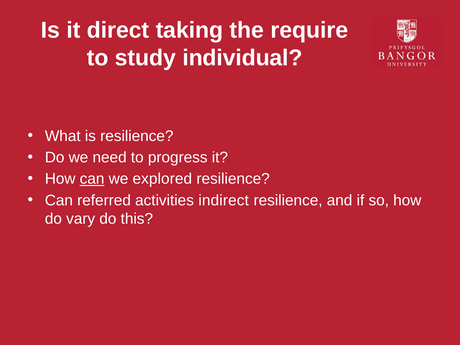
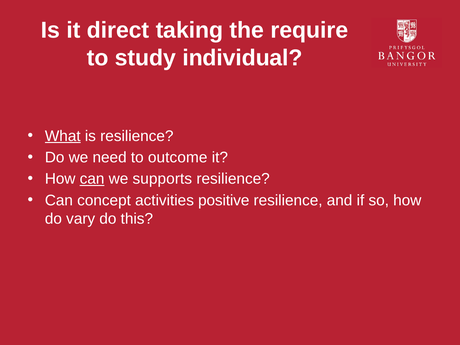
What underline: none -> present (63, 136)
progress: progress -> outcome (178, 157)
explored: explored -> supports (162, 179)
referred: referred -> concept (104, 200)
indirect: indirect -> positive (224, 200)
